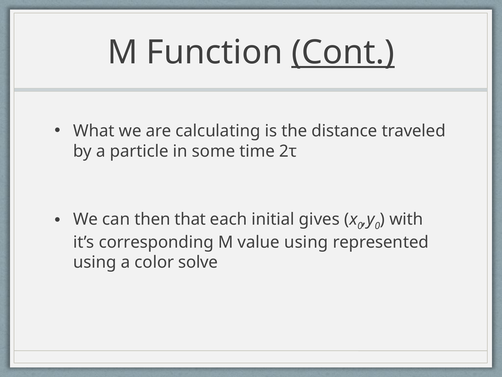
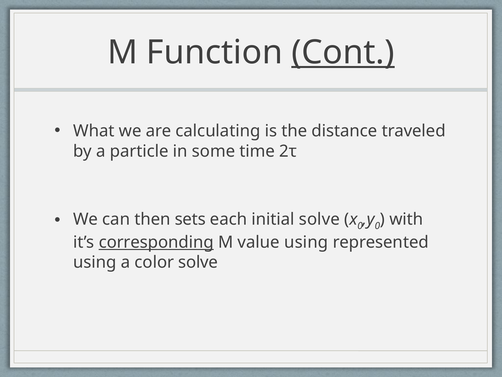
that: that -> sets (190, 219)
initial gives: gives -> solve (319, 219)
corresponding underline: none -> present (156, 242)
